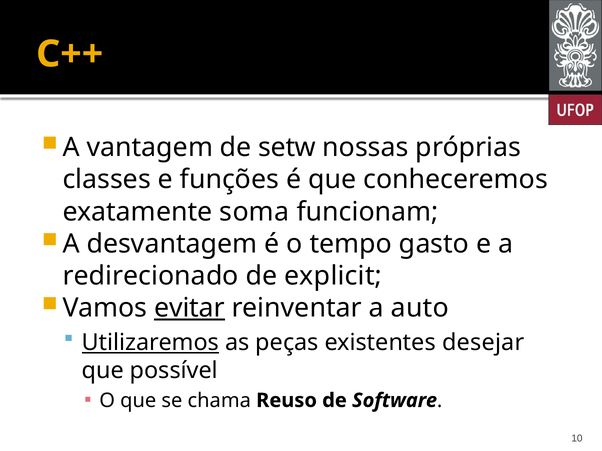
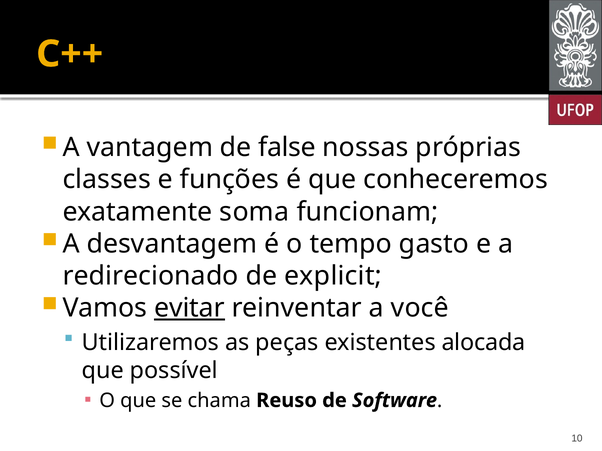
setw: setw -> false (287, 148)
auto: auto -> você (420, 308)
Utilizaremos underline: present -> none (150, 343)
desejar: desejar -> alocada (484, 343)
